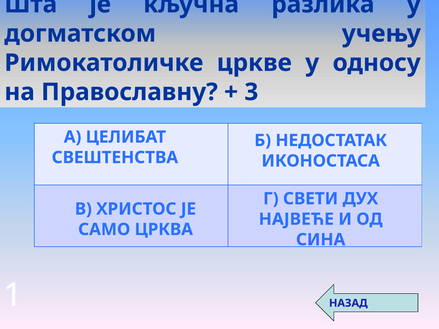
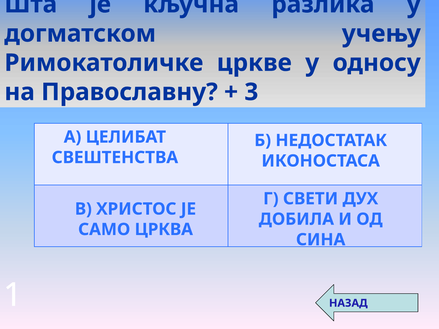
НАЈВЕЋЕ: НАЈВЕЋЕ -> ДОБИЛА (296, 219)
